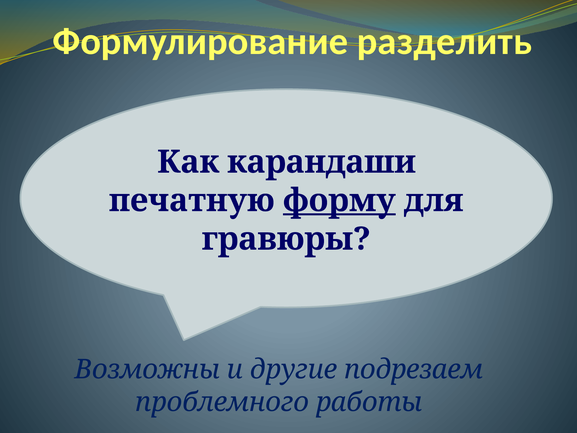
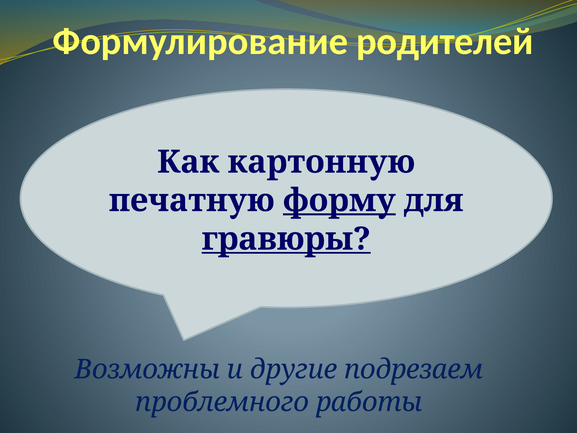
разделить: разделить -> родителей (445, 41)
карандаши: карандаши -> картонную (321, 162)
гравюры underline: none -> present (286, 239)
